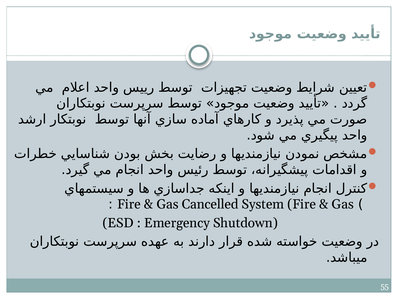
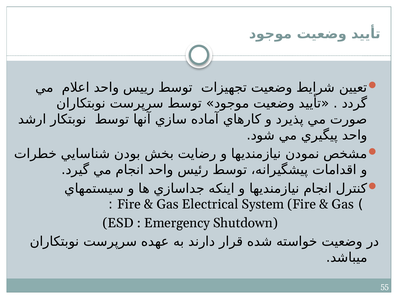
Cancelled: Cancelled -> Electrical (210, 204)
